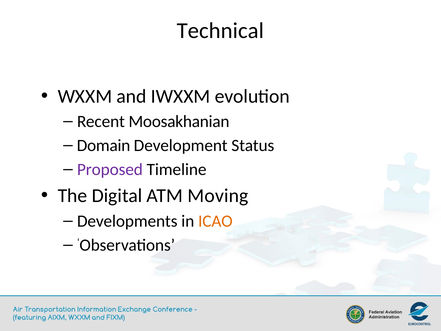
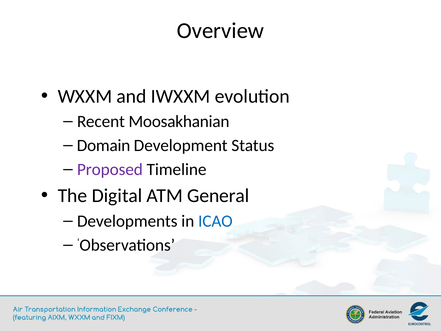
Technical: Technical -> Overview (220, 31)
Moving: Moving -> General (218, 196)
ICAO colour: orange -> blue (215, 221)
